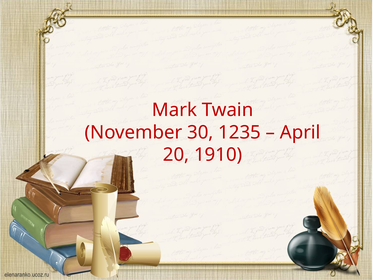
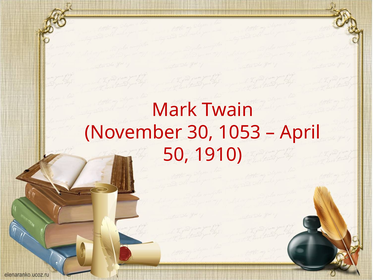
1235: 1235 -> 1053 (240, 132)
20: 20 -> 50 (176, 155)
